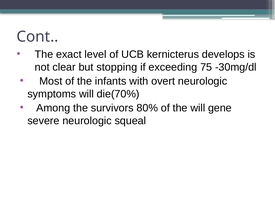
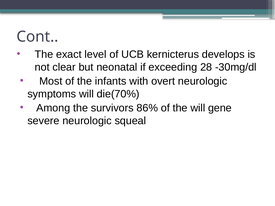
stopping: stopping -> neonatal (117, 67)
75: 75 -> 28 (206, 67)
80%: 80% -> 86% (147, 108)
